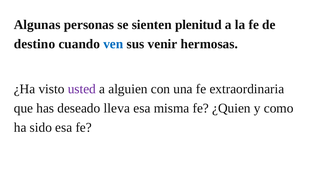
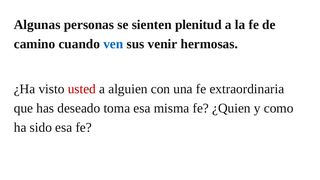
destino: destino -> camino (35, 44)
usted colour: purple -> red (82, 89)
lleva: lleva -> toma (117, 108)
